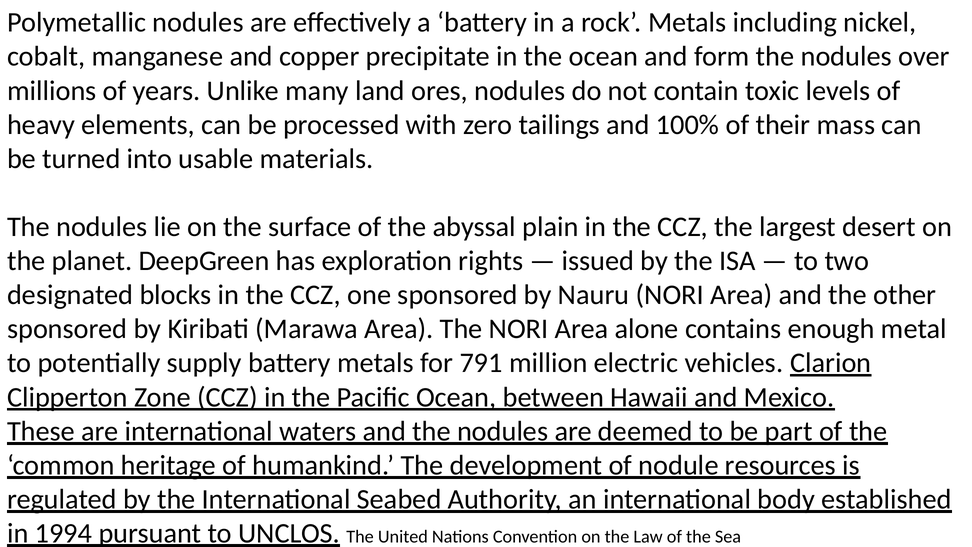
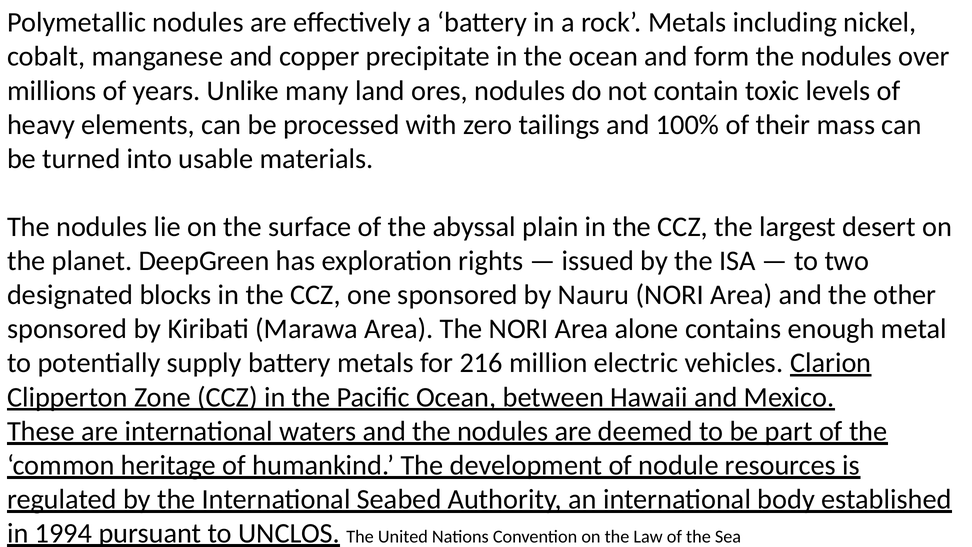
791: 791 -> 216 (481, 363)
